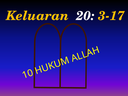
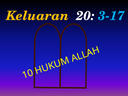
3-17 colour: yellow -> light blue (111, 16)
